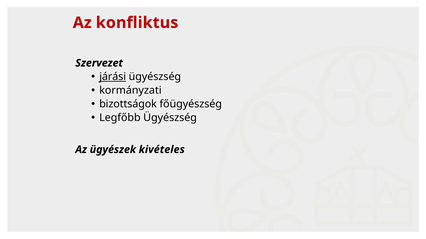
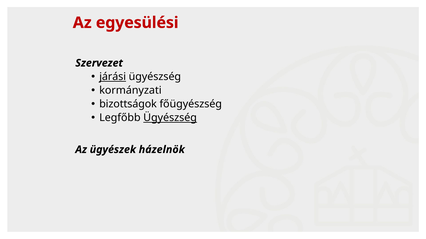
konfliktus: konfliktus -> egyesülési (137, 23)
Ügyészség underline: none -> present (170, 118)
kivételes: kivételes -> házelnök (162, 150)
